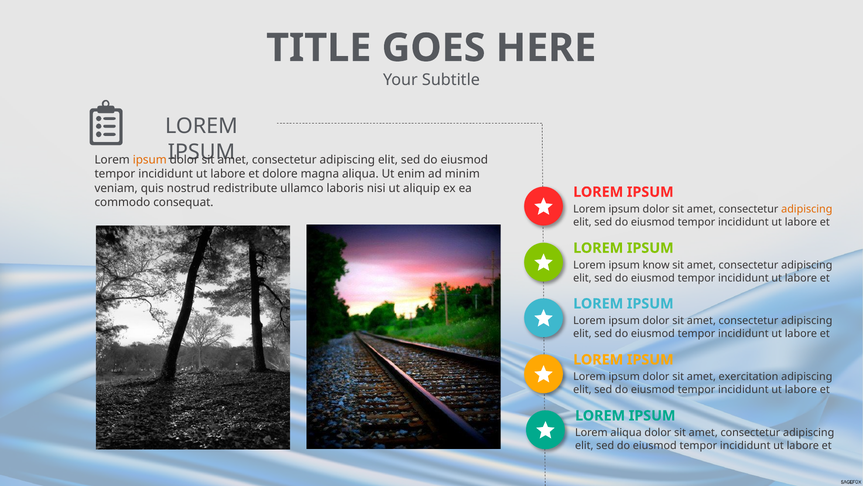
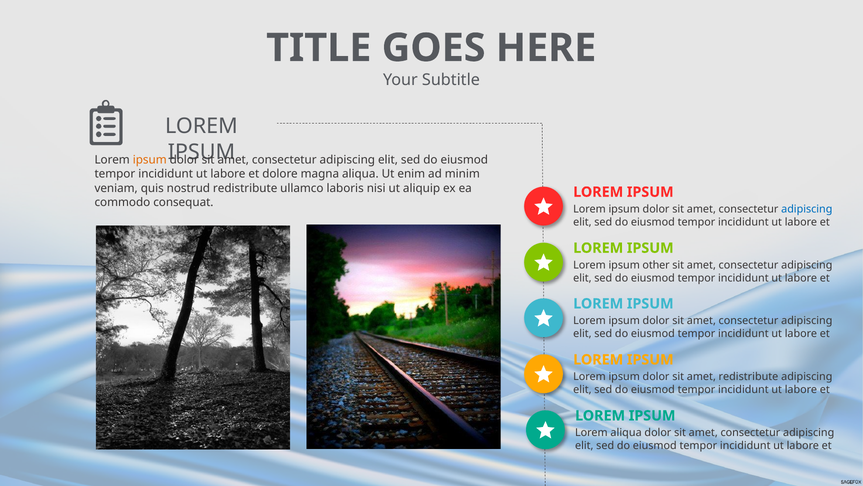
adipiscing colour: orange -> blue (807, 209)
know: know -> other (656, 265)
amet exercitation: exercitation -> redistribute (748, 376)
